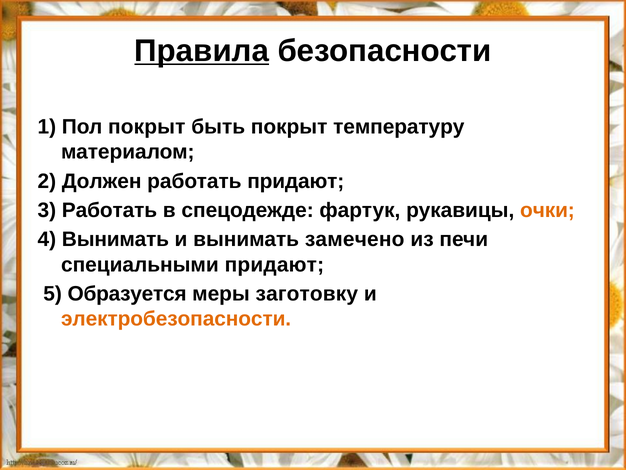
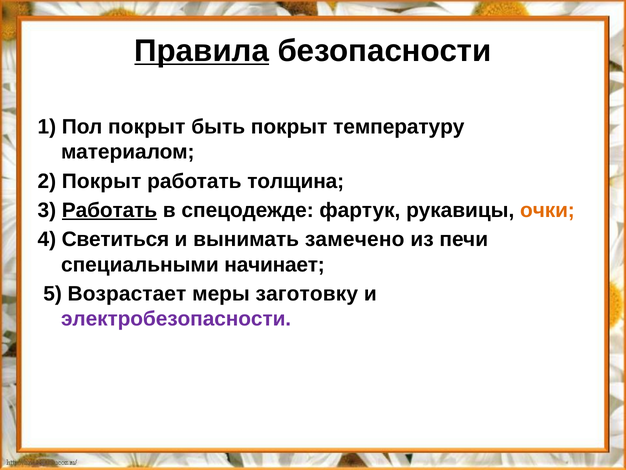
2 Должен: Должен -> Покрыт (102, 181)
работать придают: придают -> толщина (296, 181)
Работать underline: none -> present (110, 210)
4 Вынимать: Вынимать -> Светиться (115, 239)
специальными придают: придают -> начинает (275, 264)
Образуется: Образуется -> Возрастает (127, 294)
электробезопасности colour: orange -> purple (176, 319)
